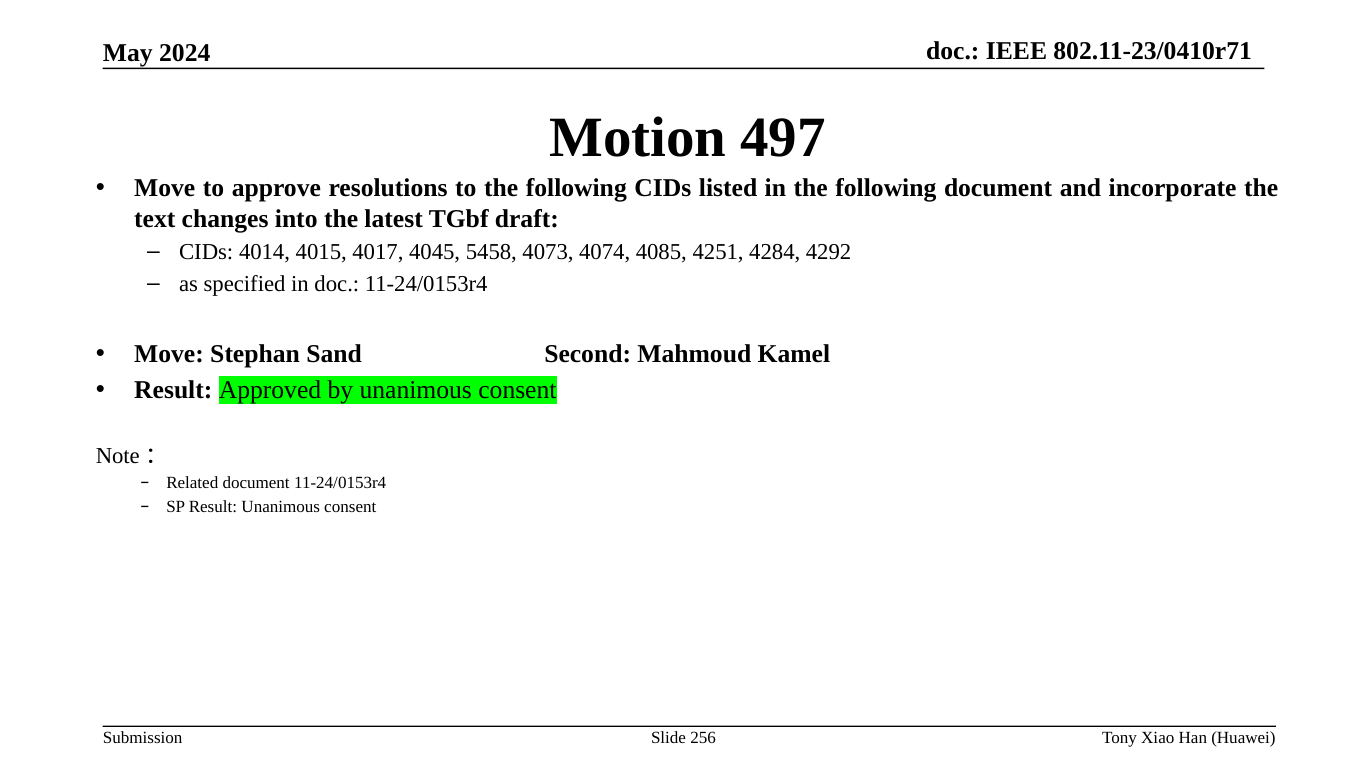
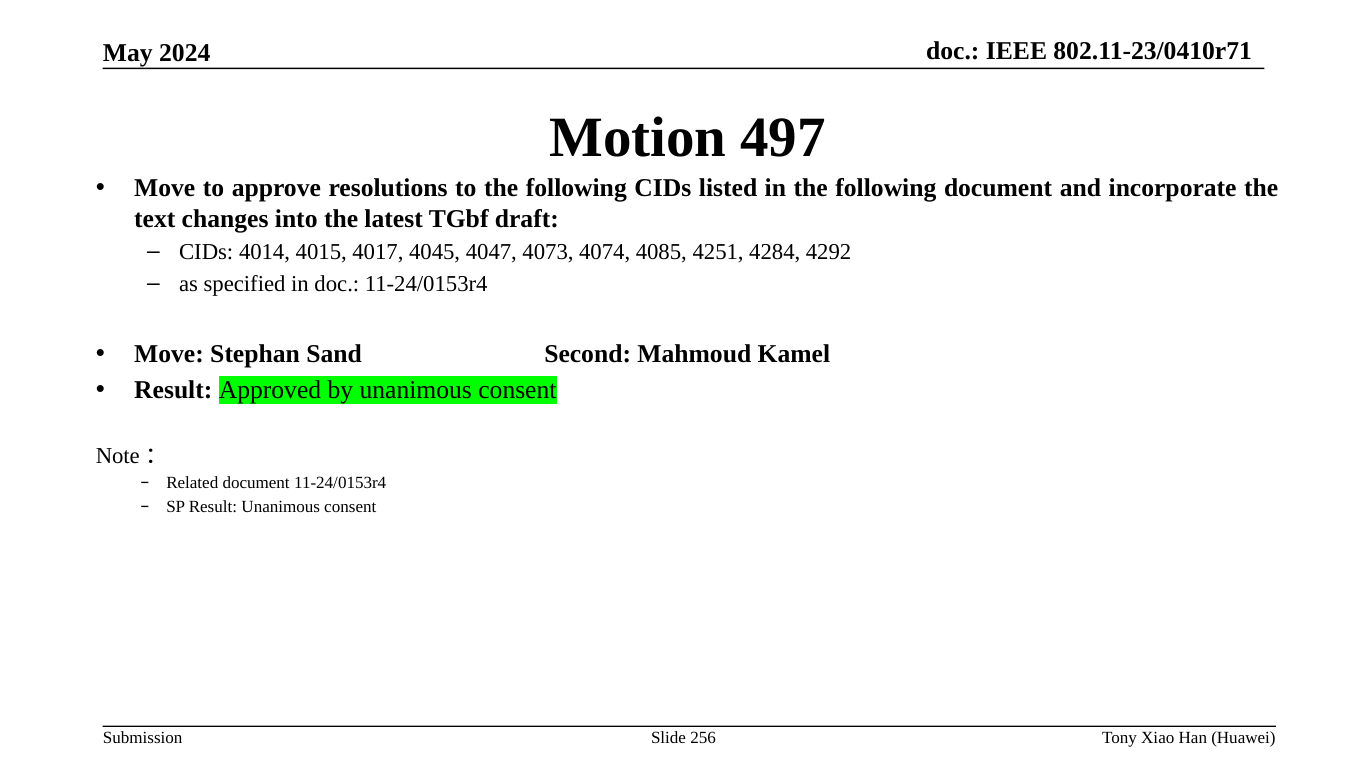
5458: 5458 -> 4047 (491, 252)
